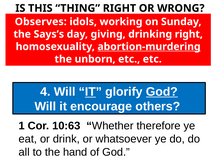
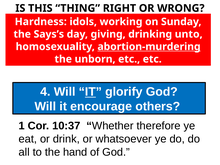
Observes: Observes -> Hardness (41, 22)
drinking right: right -> unto (189, 34)
God underline: present -> none (162, 92)
10:63: 10:63 -> 10:37 (66, 126)
